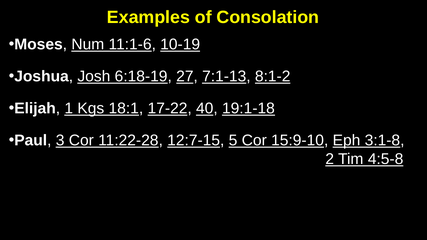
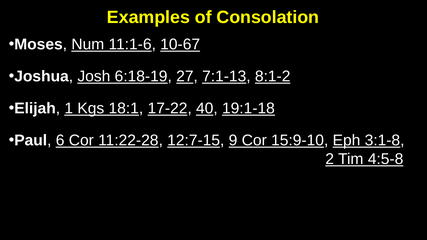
10-19: 10-19 -> 10-67 (180, 44)
3: 3 -> 6 (60, 140)
5: 5 -> 9 (233, 140)
